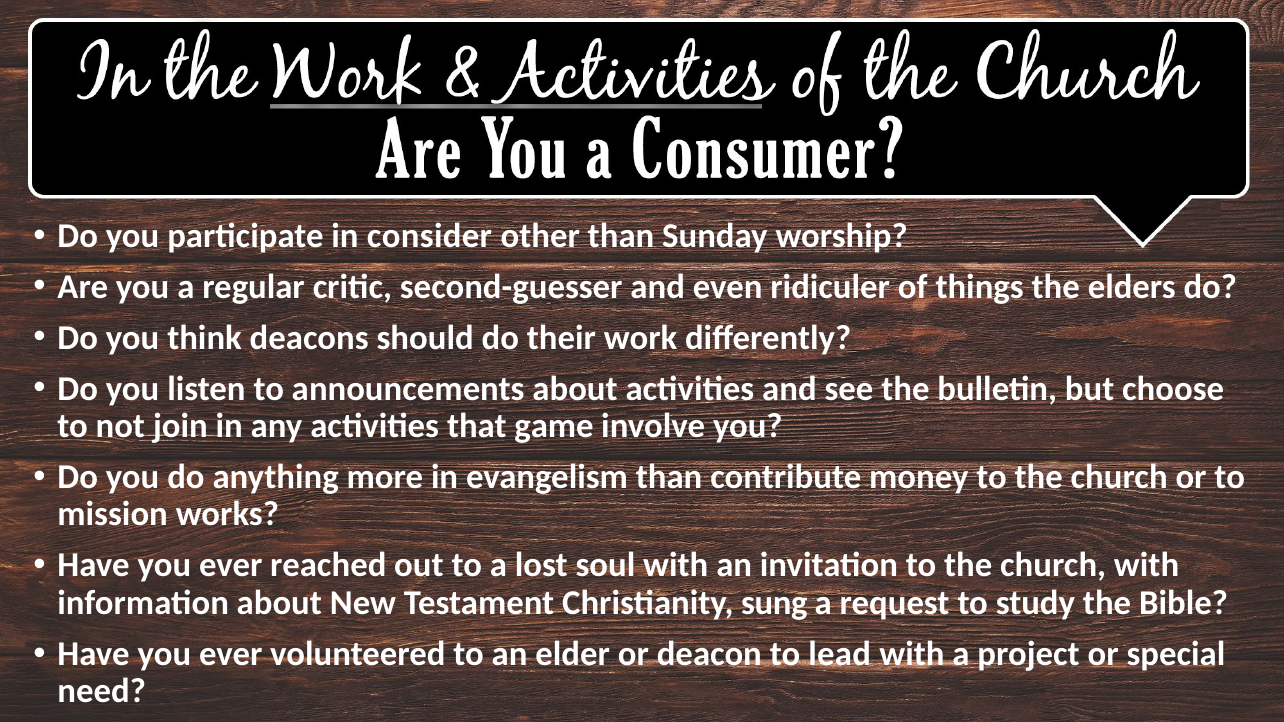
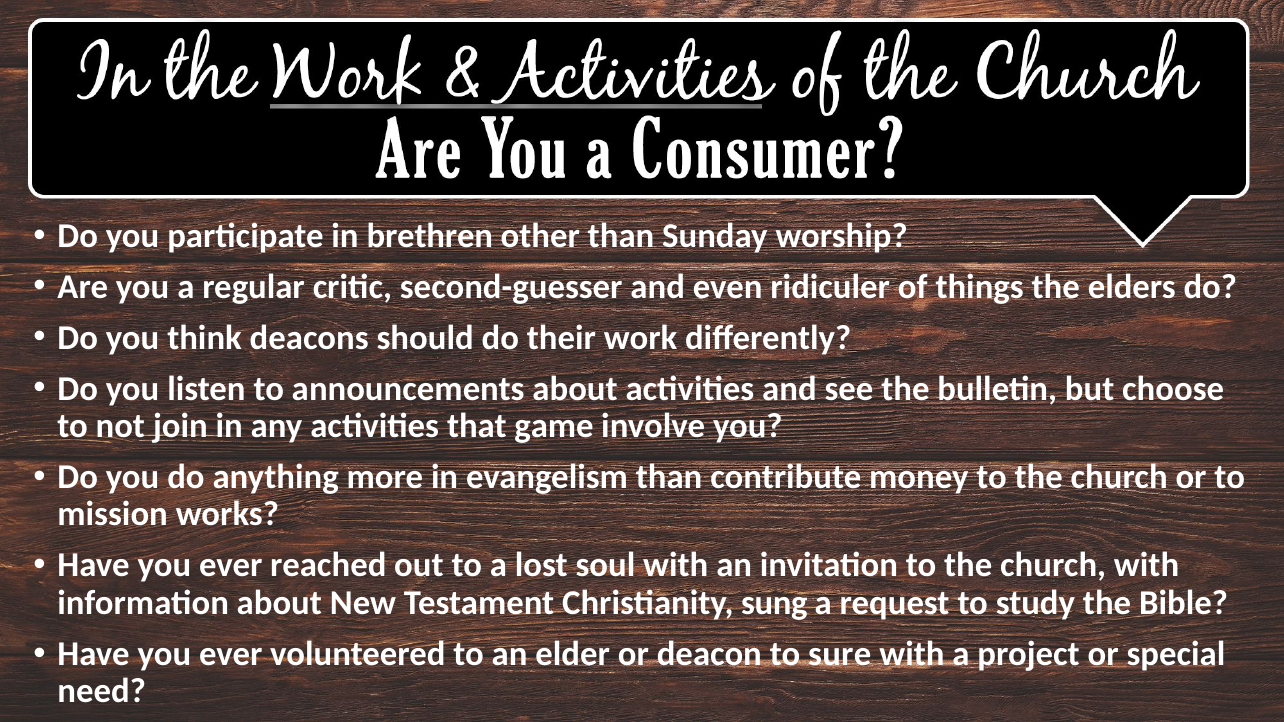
consider: consider -> brethren (430, 236)
lead: lead -> sure (840, 654)
